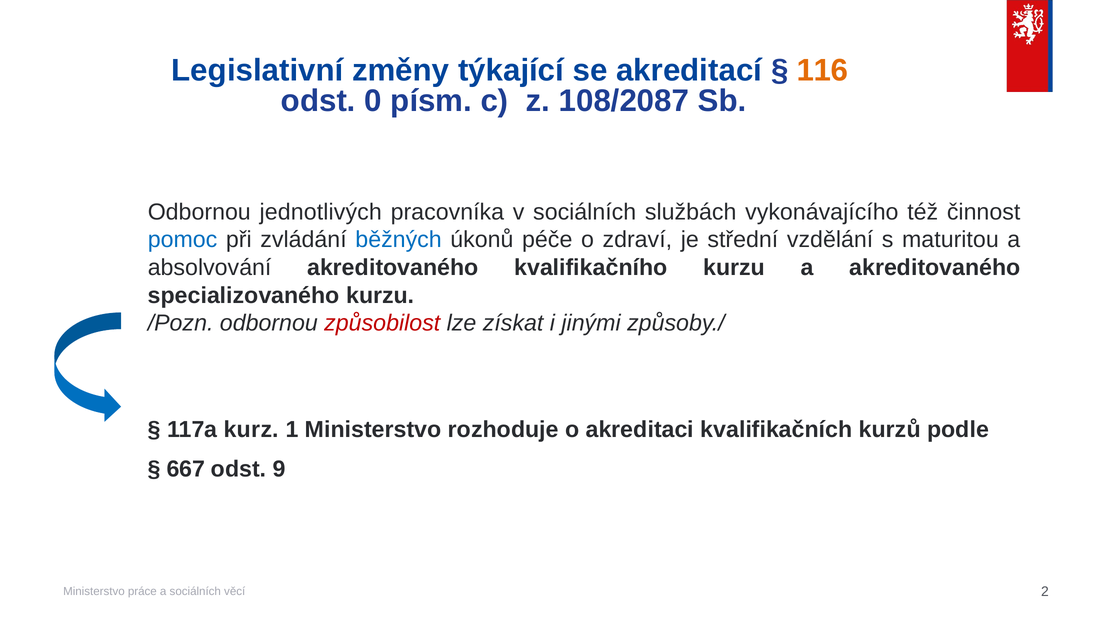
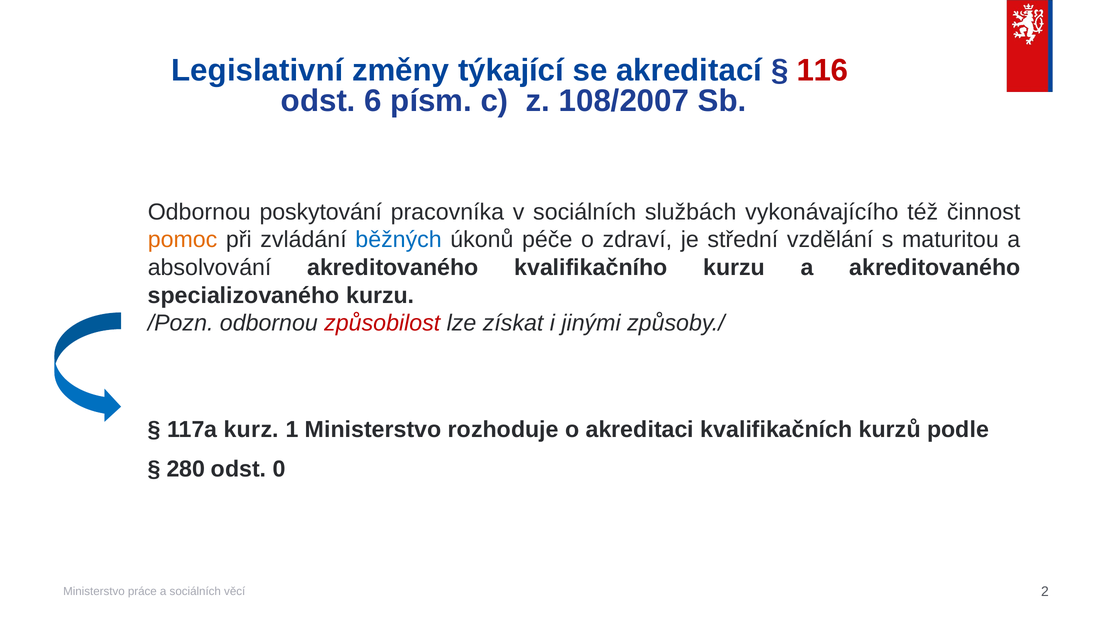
116 colour: orange -> red (822, 71)
0: 0 -> 6 (373, 101)
108/2087: 108/2087 -> 108/2007 (624, 101)
jednotlivých: jednotlivých -> poskytování (321, 212)
pomoc colour: blue -> orange (183, 240)
667: 667 -> 280 (186, 469)
9: 9 -> 0 (279, 469)
